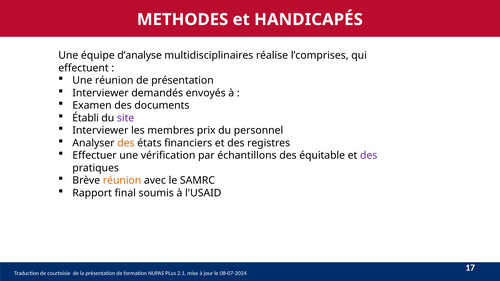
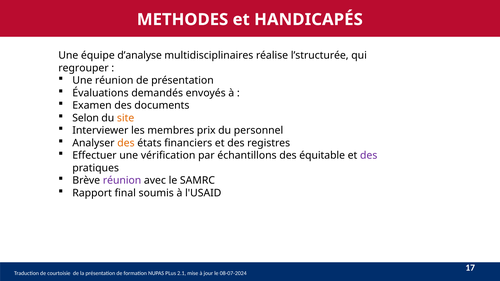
l’comprises: l’comprises -> l’structurée (320, 56)
effectuent: effectuent -> regrouper (84, 68)
Interviewer: Interviewer -> Évaluations (101, 93)
Établi: Établi -> Selon (86, 118)
site colour: purple -> orange (126, 118)
réunion colour: orange -> purple (122, 181)
